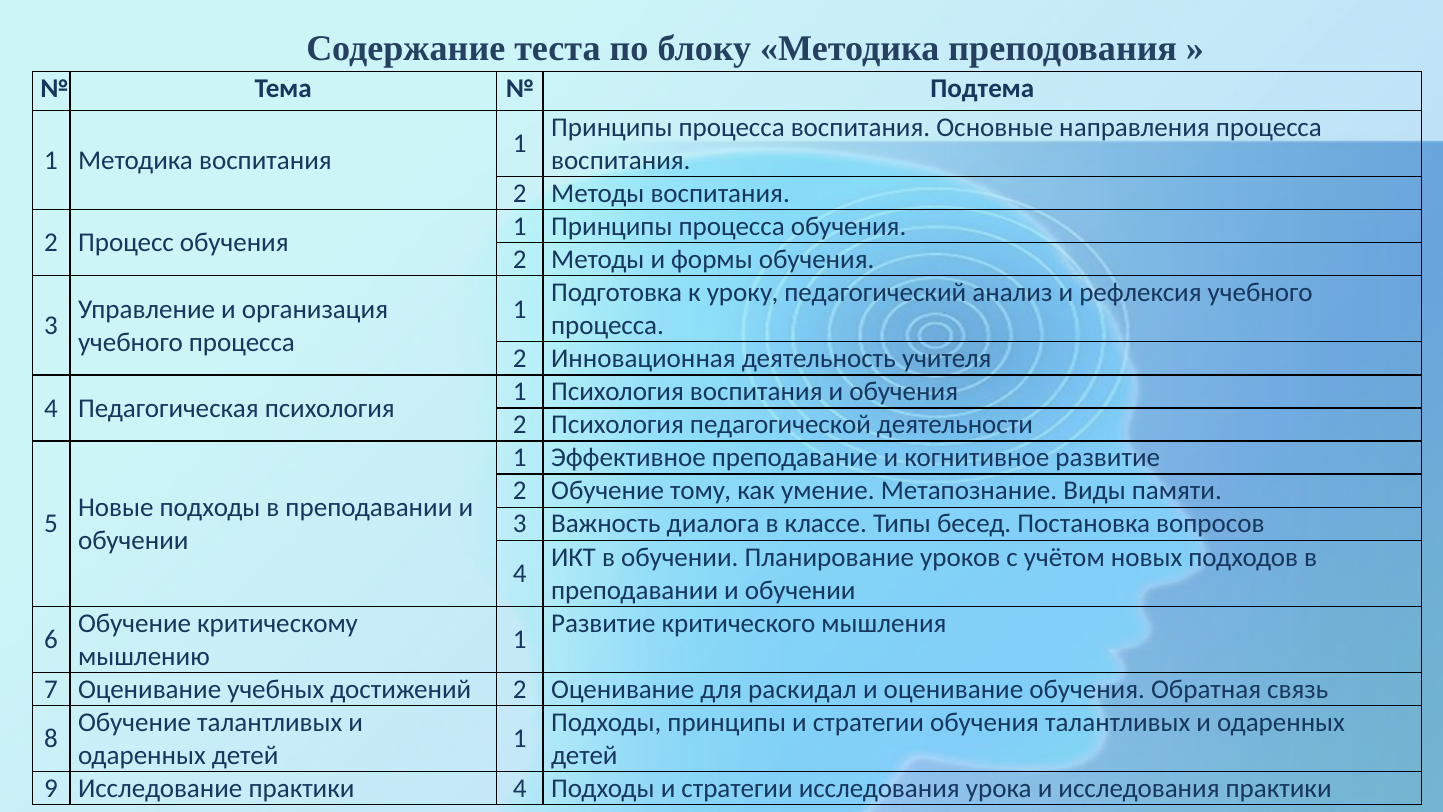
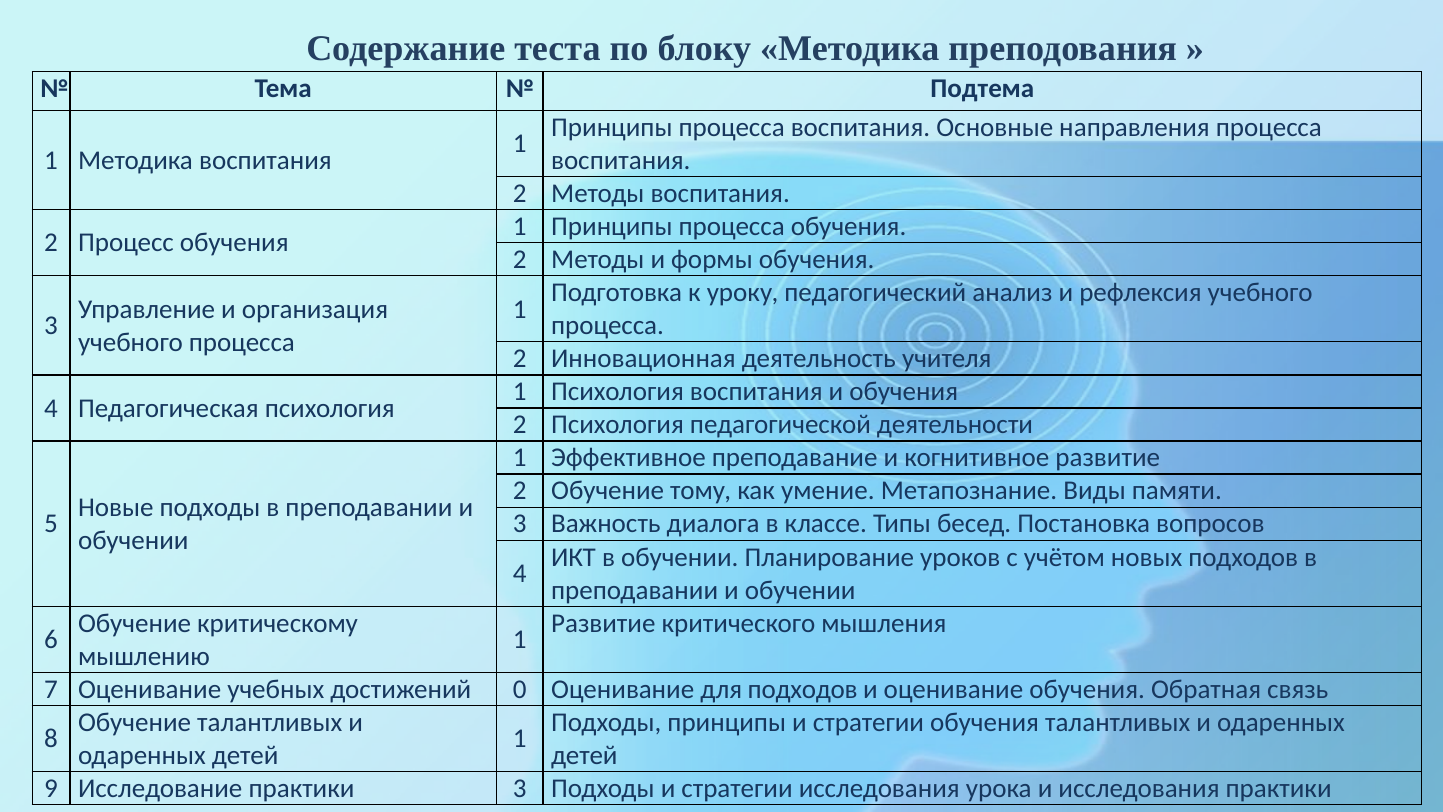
достижений 2: 2 -> 0 (520, 689)
для раскидал: раскидал -> подходов (803, 689)
практики 4: 4 -> 3 (520, 788)
